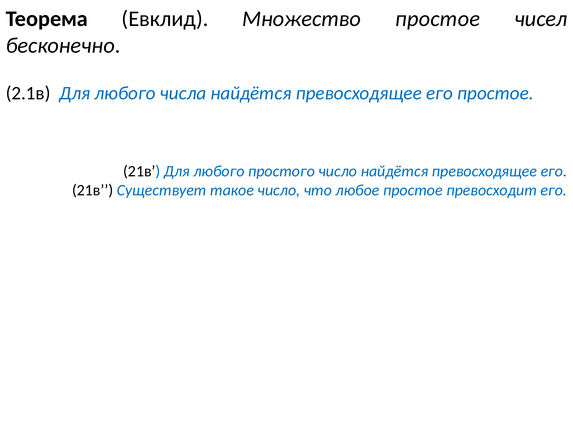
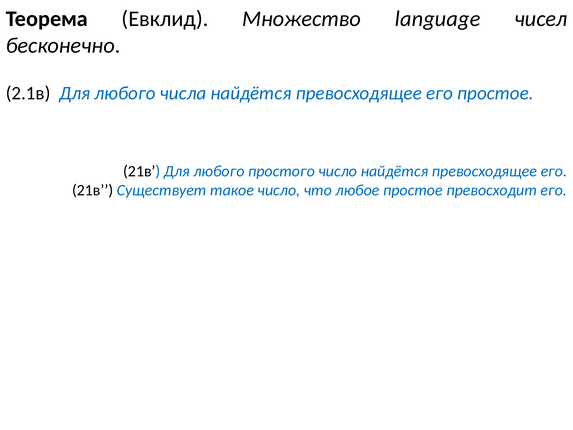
Множество простое: простое -> language (438, 19)
